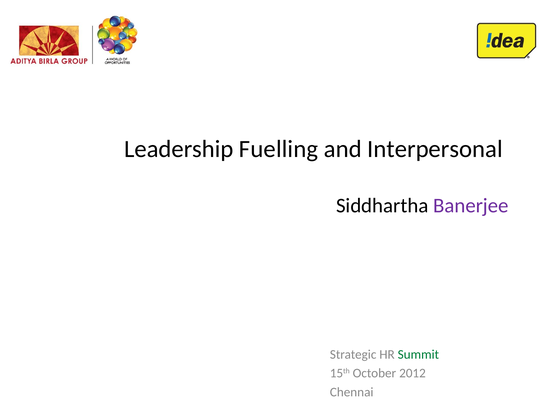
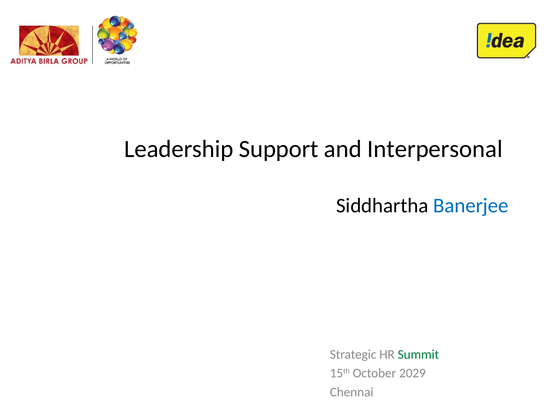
Fuelling: Fuelling -> Support (279, 149)
Banerjee colour: purple -> blue (471, 206)
2012: 2012 -> 2029 (412, 373)
